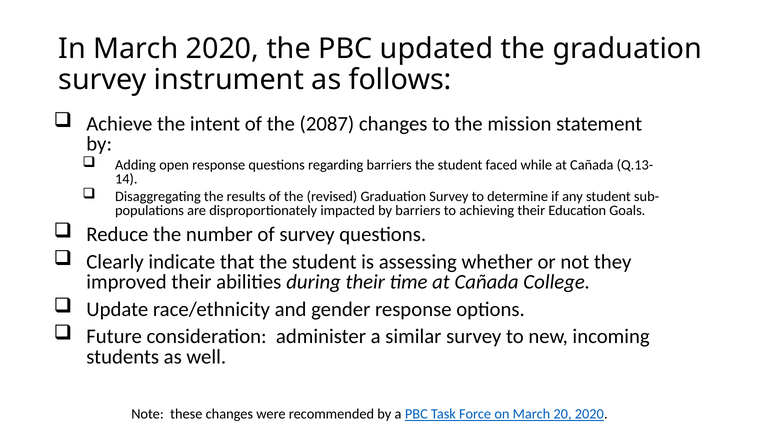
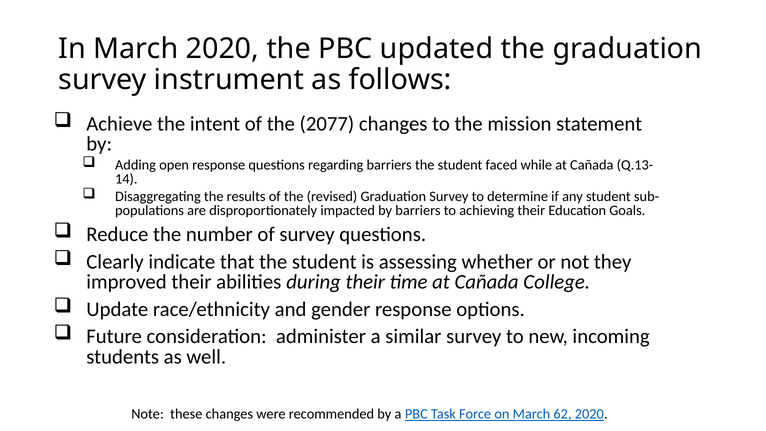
2087: 2087 -> 2077 (327, 124)
20: 20 -> 62 (563, 414)
